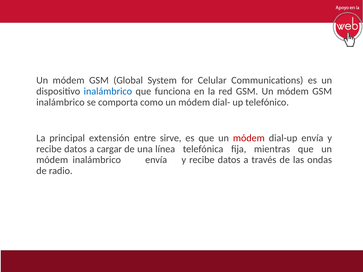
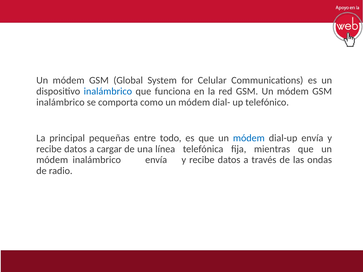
extensión: extensión -> pequeñas (109, 138)
sirve: sirve -> todo (171, 138)
módem colour: red -> blue (249, 138)
